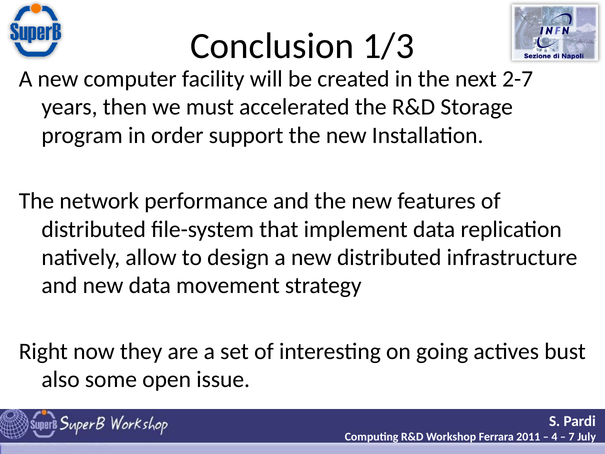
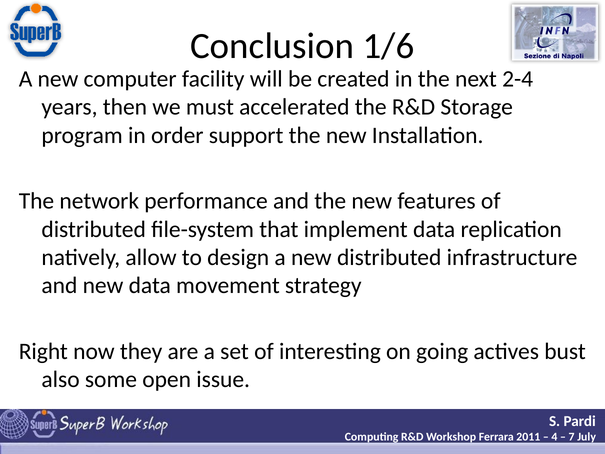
1/3: 1/3 -> 1/6 (388, 46)
2-7: 2-7 -> 2-4 (518, 79)
